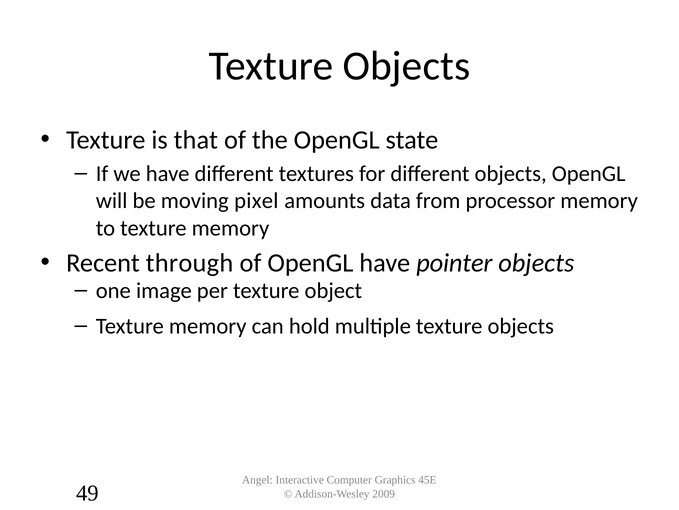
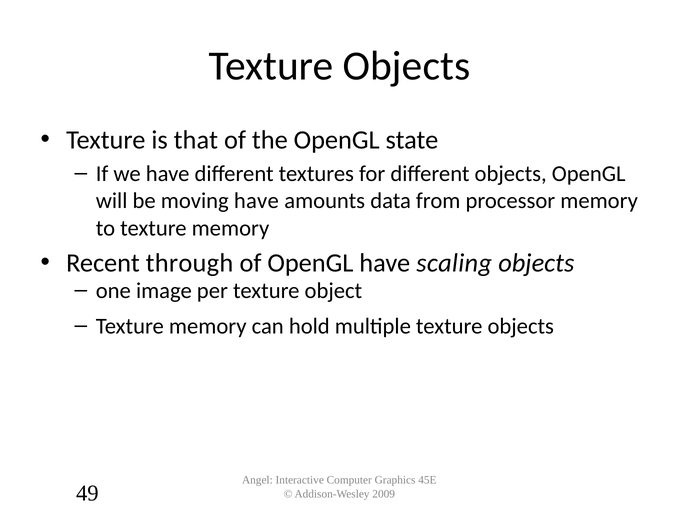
moving pixel: pixel -> have (256, 201)
pointer: pointer -> scaling (454, 263)
